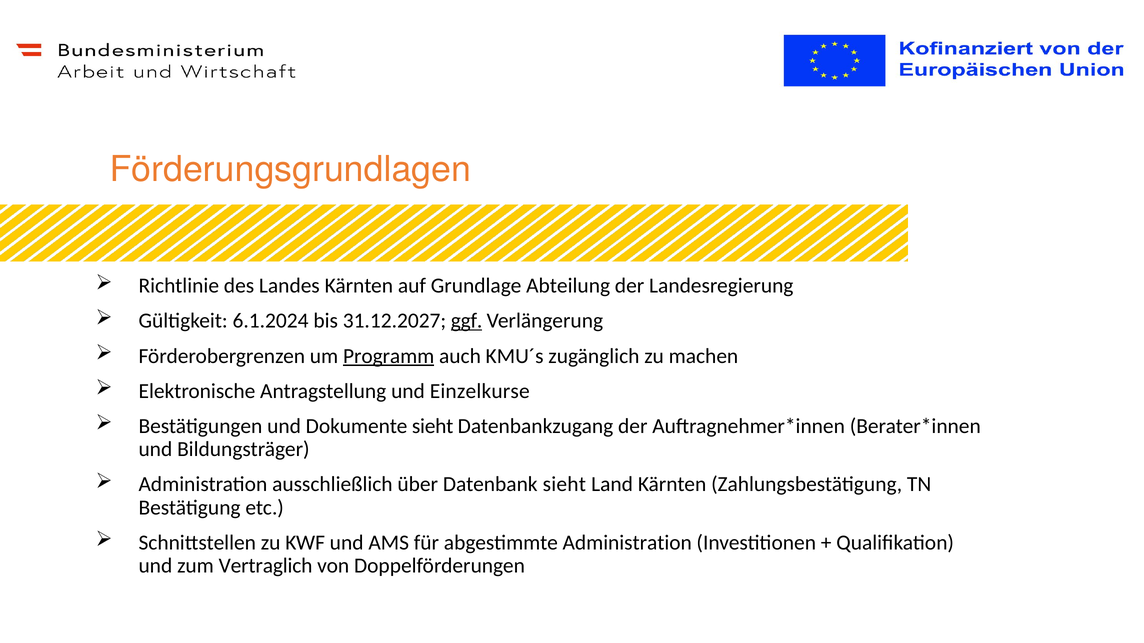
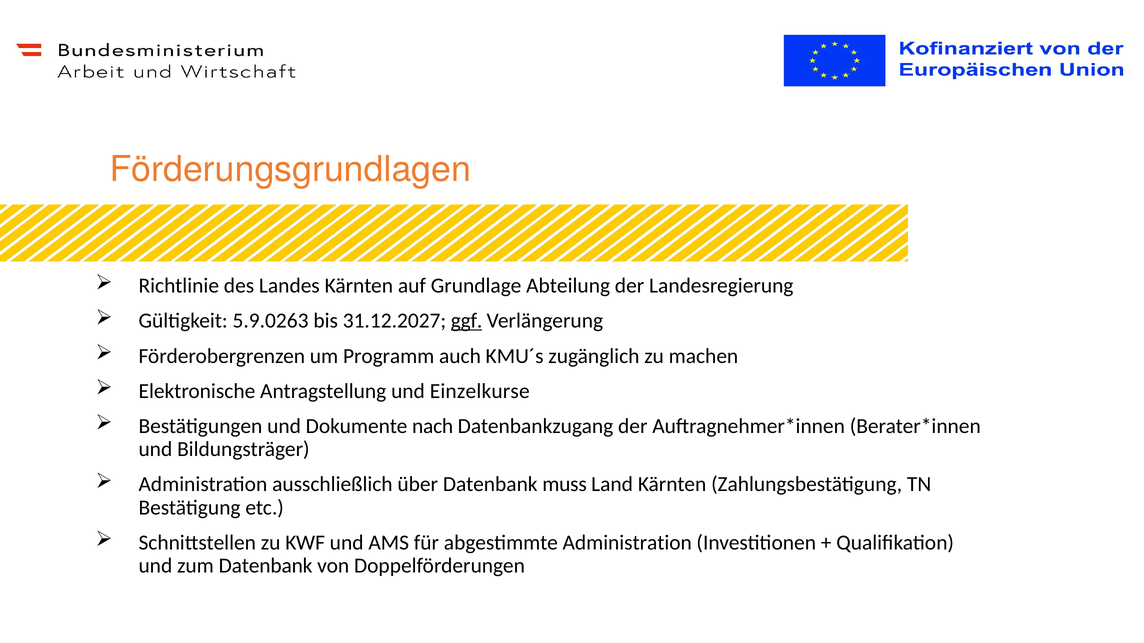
6.1.2024: 6.1.2024 -> 5.9.0263 (271, 321)
Programm underline: present -> none (389, 356)
Dokumente sieht: sieht -> nach (433, 426)
Datenbank sieht: sieht -> muss (565, 485)
zum Vertraglich: Vertraglich -> Datenbank (266, 566)
